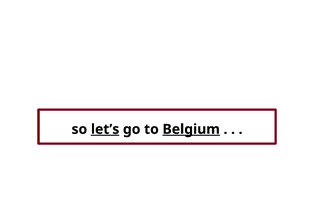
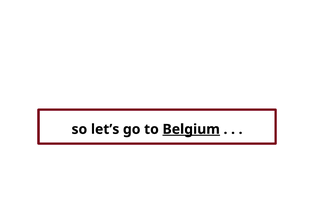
let’s underline: present -> none (105, 129)
